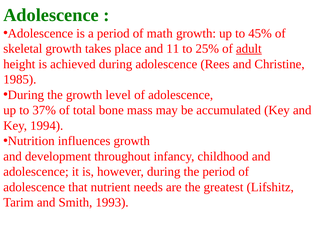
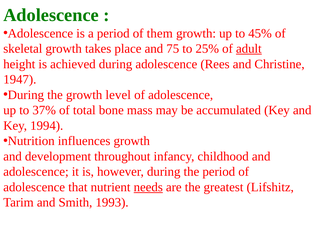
math: math -> them (160, 33)
11: 11 -> 75 (173, 49)
1985: 1985 -> 1947 (20, 80)
needs underline: none -> present (148, 188)
